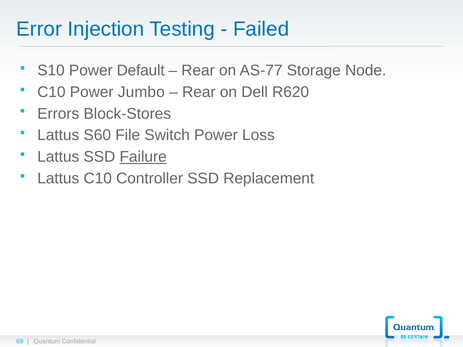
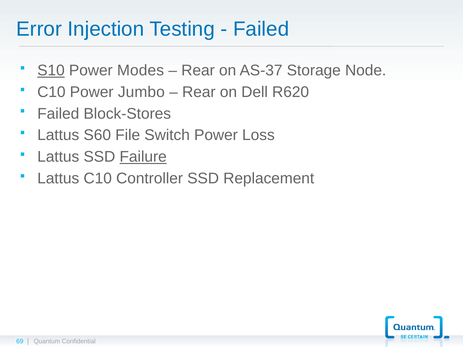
S10 underline: none -> present (51, 71)
Default: Default -> Modes (140, 71)
AS-77: AS-77 -> AS-37 (261, 71)
Errors: Errors -> Failed (58, 114)
